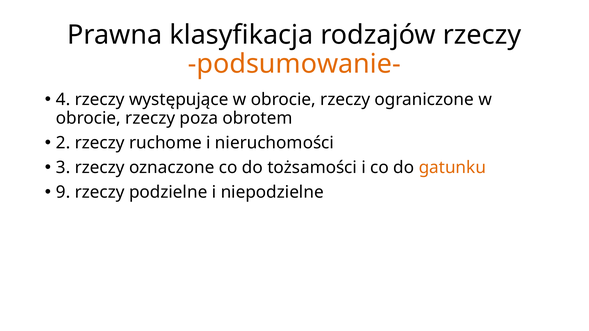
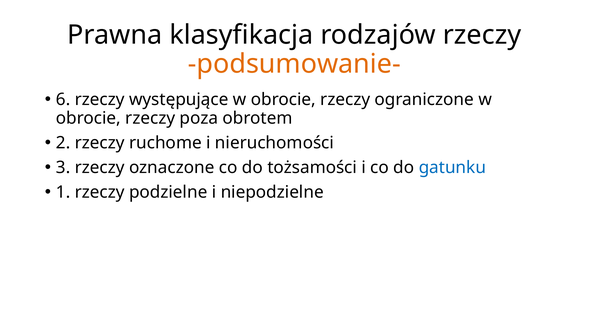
4: 4 -> 6 (63, 100)
gatunku colour: orange -> blue (452, 168)
9: 9 -> 1 (63, 192)
